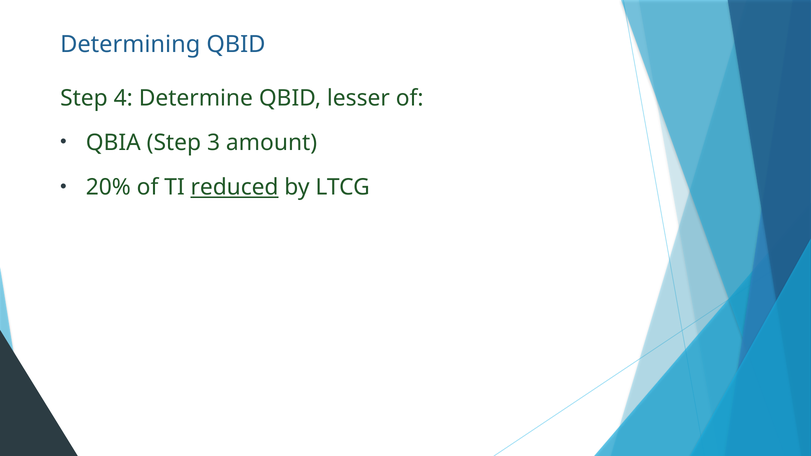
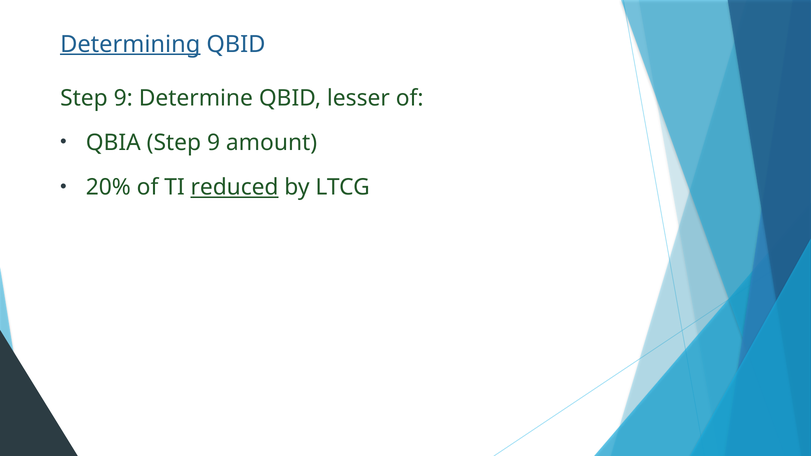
Determining underline: none -> present (130, 44)
4: 4 -> 9 (123, 98)
QBIA Step 3: 3 -> 9 (214, 143)
